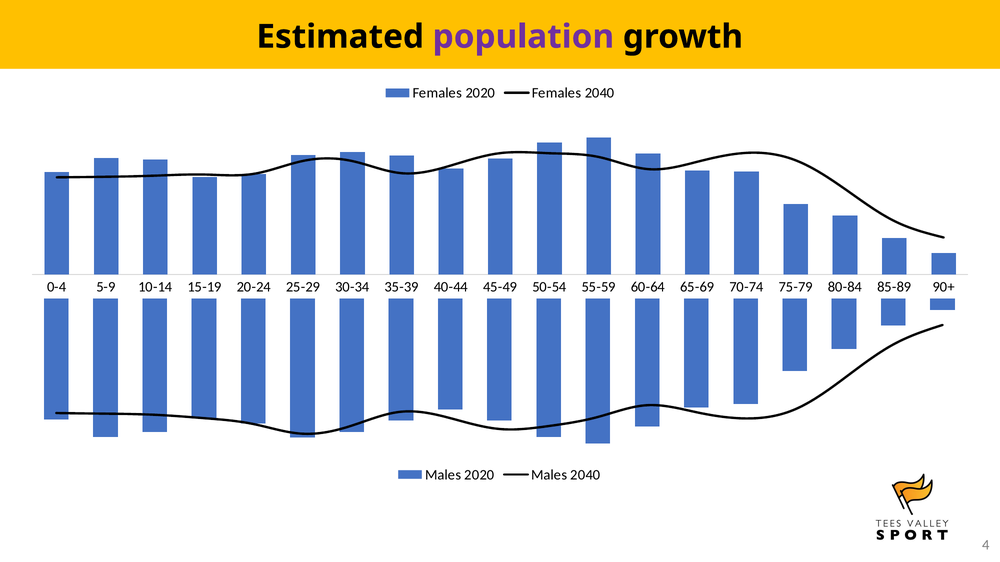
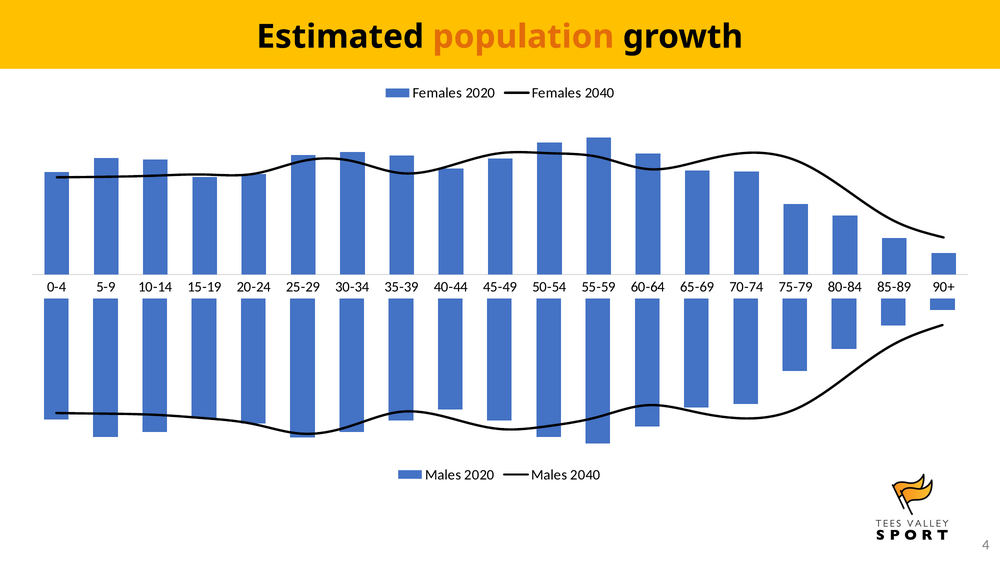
population colour: purple -> orange (523, 37)
